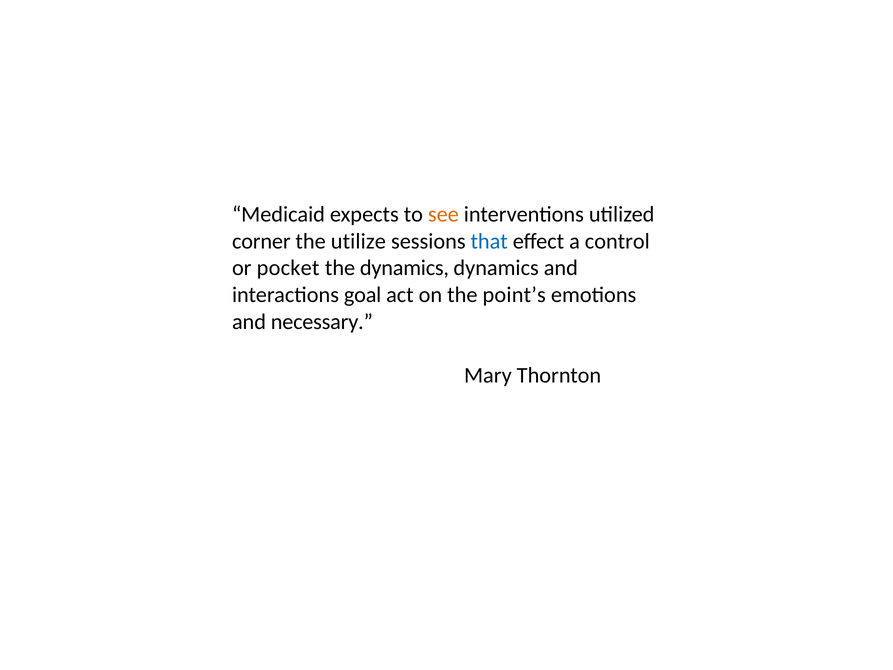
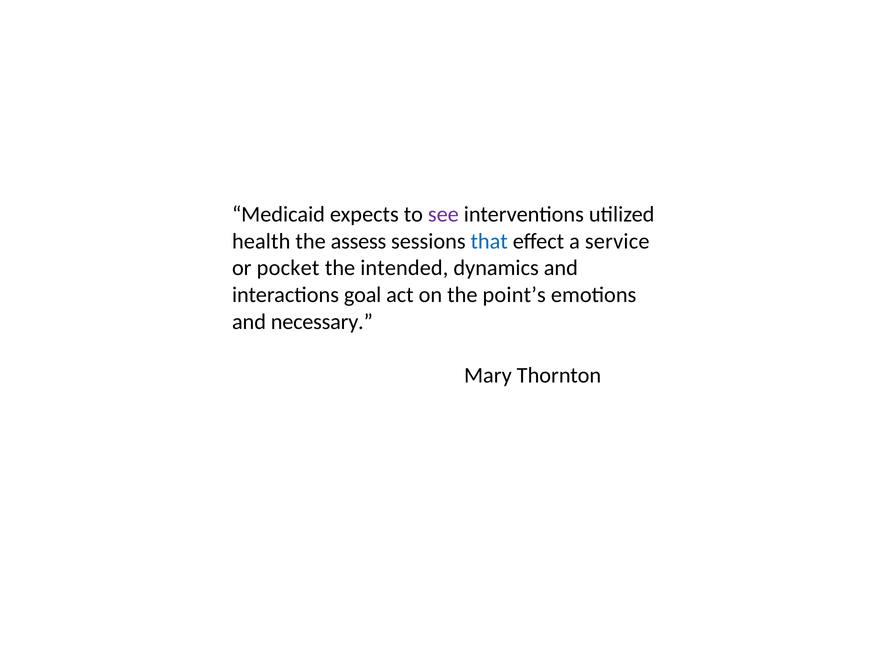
see colour: orange -> purple (443, 214)
corner: corner -> health (261, 241)
utilize: utilize -> assess (359, 241)
control: control -> service (617, 241)
the dynamics: dynamics -> intended (404, 268)
